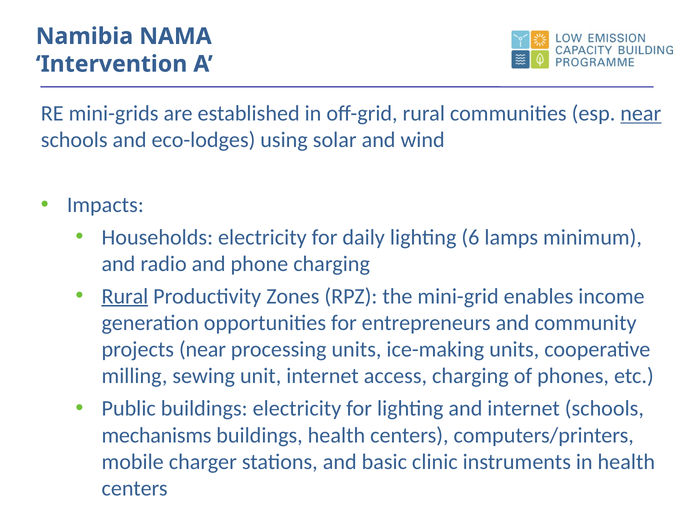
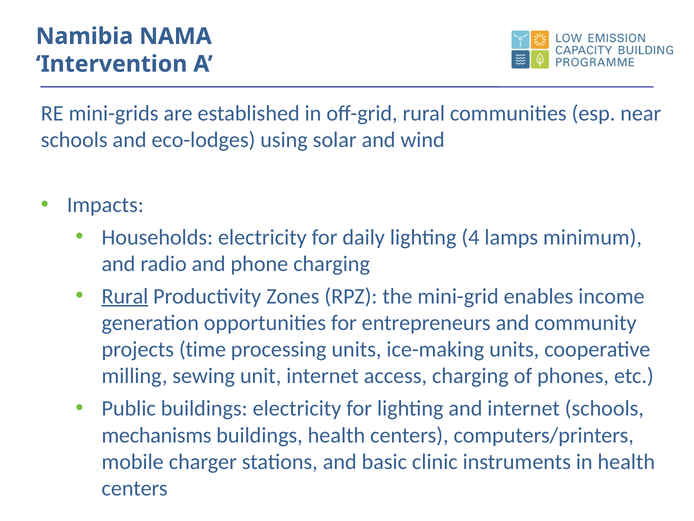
near underline: present -> none (641, 113)
6: 6 -> 4 (470, 237)
projects near: near -> time (203, 349)
